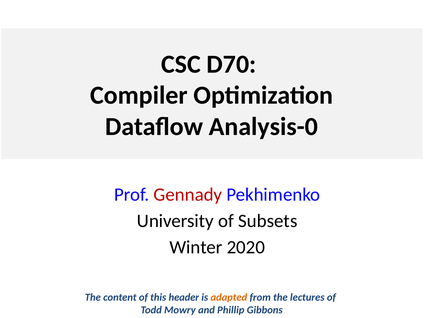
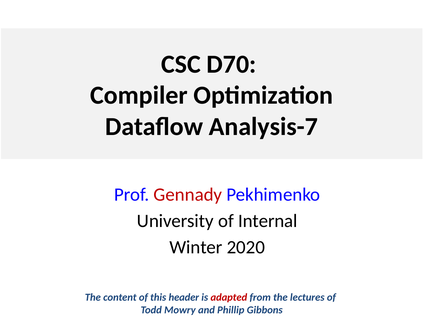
Analysis-0: Analysis-0 -> Analysis-7 (263, 127)
Subsets: Subsets -> Internal (268, 221)
adapted colour: orange -> red (229, 297)
